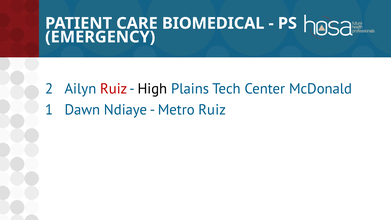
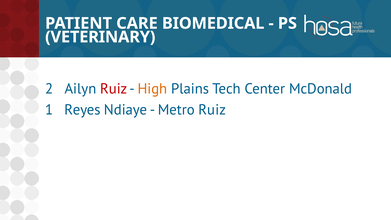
EMERGENCY: EMERGENCY -> VETERINARY (100, 37)
High colour: black -> orange (152, 89)
Dawn: Dawn -> Reyes (82, 110)
